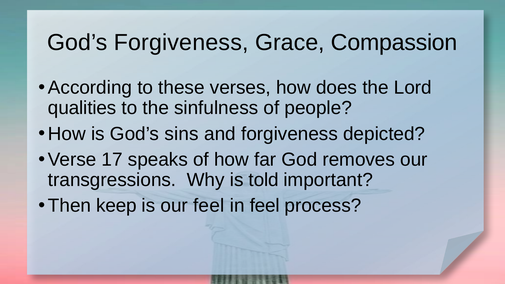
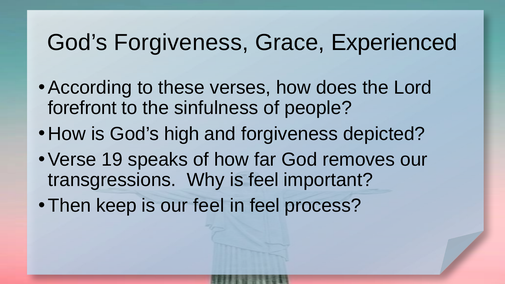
Compassion: Compassion -> Experienced (394, 42)
qualities: qualities -> forefront (82, 108)
sins: sins -> high (182, 134)
17: 17 -> 19 (112, 160)
is told: told -> feel (264, 180)
